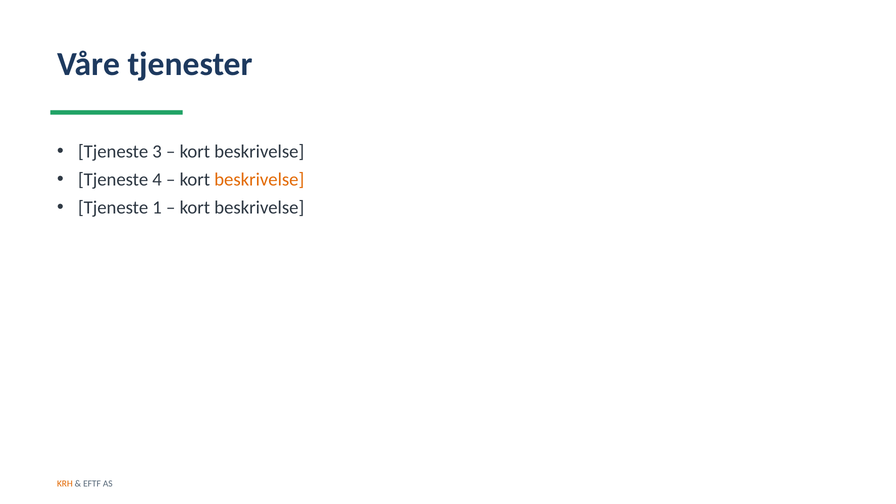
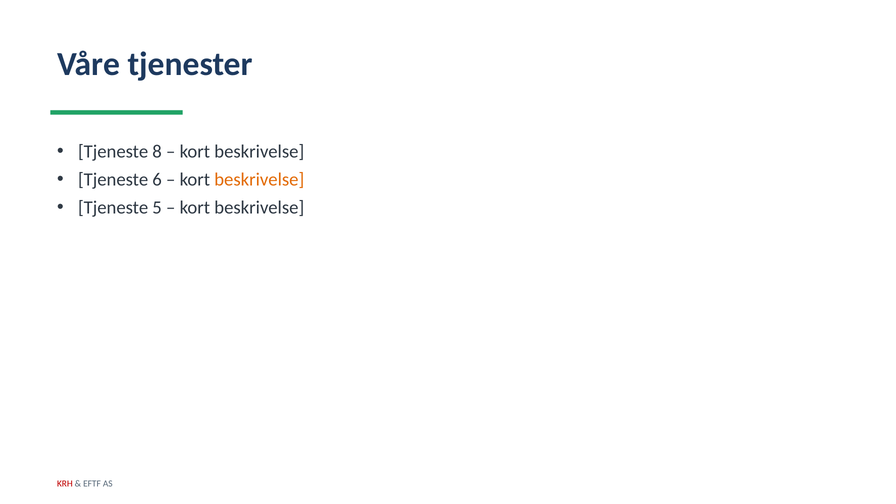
3: 3 -> 8 (157, 152)
4: 4 -> 6 (157, 180)
1: 1 -> 5 (157, 208)
KRH colour: orange -> red (65, 484)
